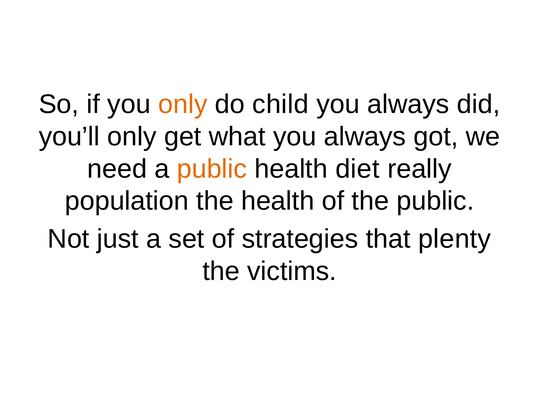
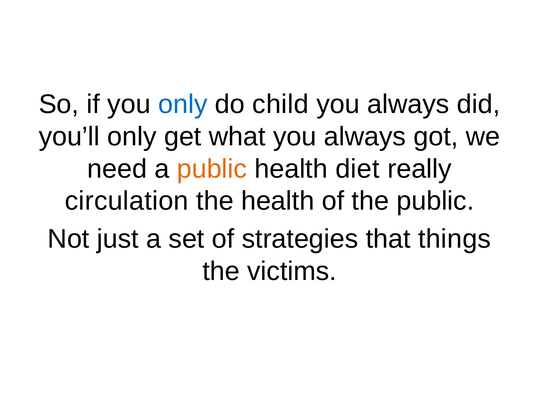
only colour: orange -> blue (183, 104)
population: population -> circulation (127, 201)
plenty: plenty -> things (455, 239)
